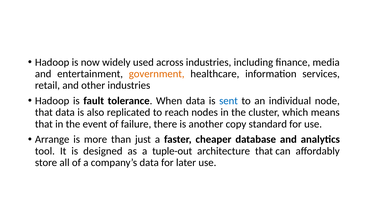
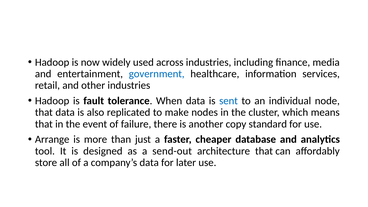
government colour: orange -> blue (157, 74)
reach: reach -> make (177, 112)
tuple-out: tuple-out -> send-out (172, 151)
